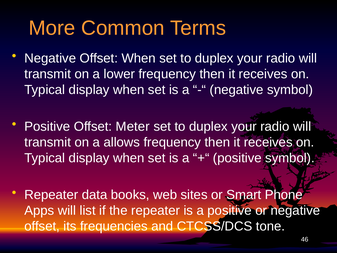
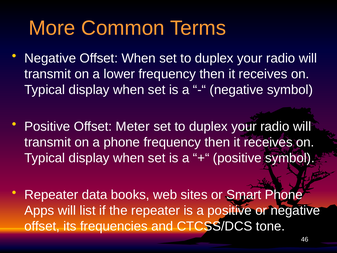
a allows: allows -> phone (122, 142)
